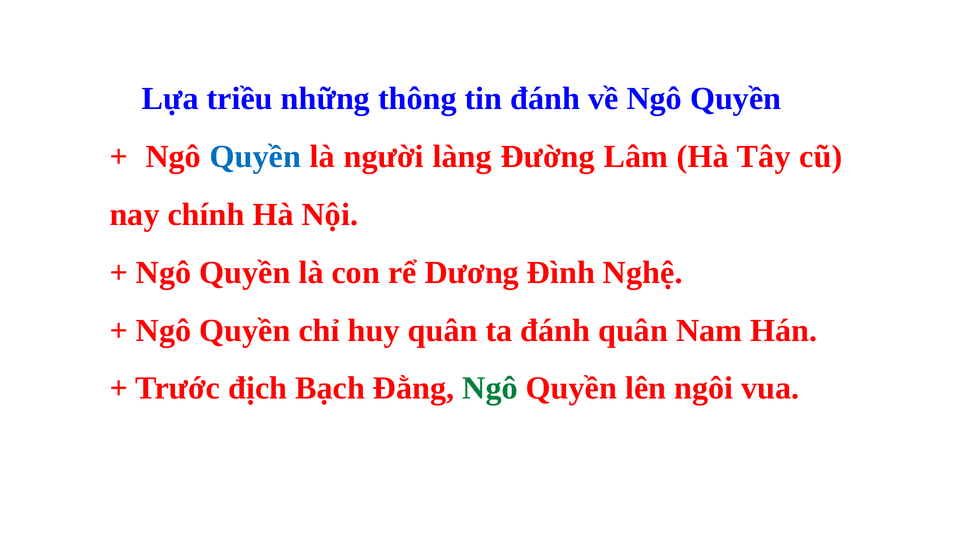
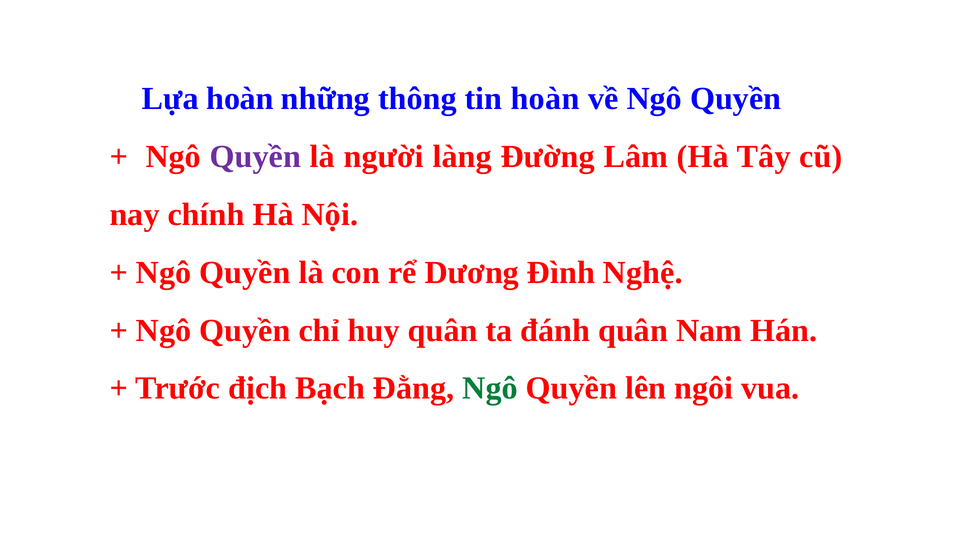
Lựa triều: triều -> hoàn (240, 99)
tin đánh: đánh -> hoàn (545, 99)
Quyền colour: blue -> purple (255, 157)
